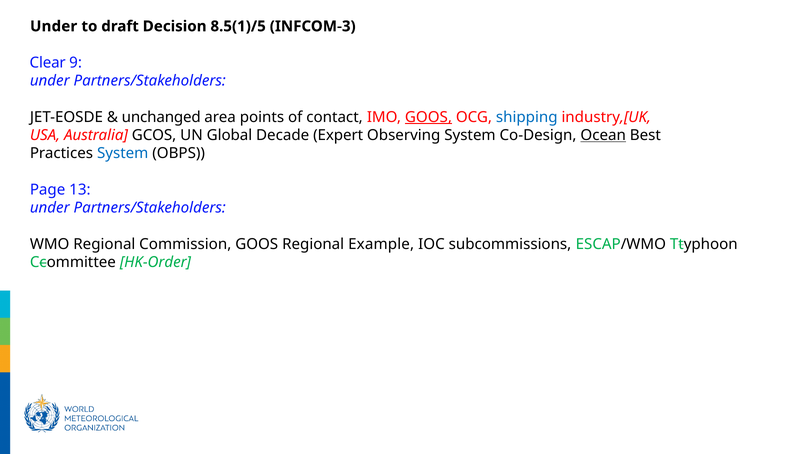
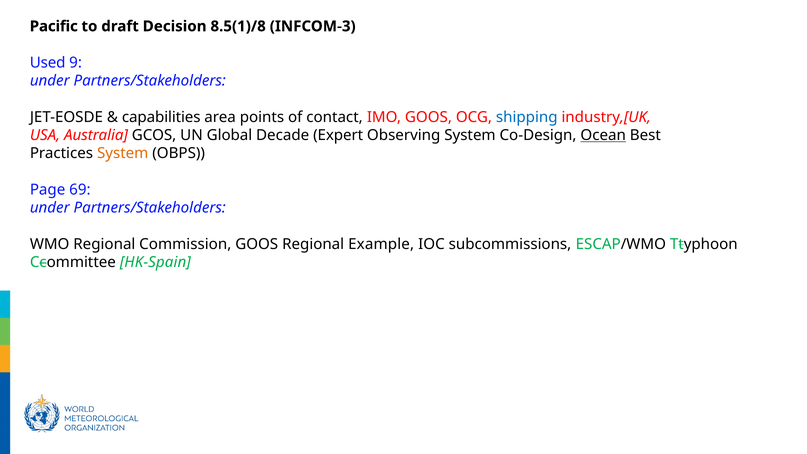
Under: Under -> Pacific (54, 26)
8.5(1)/5: 8.5(1)/5 -> 8.5(1)/8 (238, 26)
Clear: Clear -> Used (48, 63)
unchanged: unchanged -> capabilities (161, 117)
GOOS underline: present -> none (428, 117)
System colour: blue -> orange (123, 153)
13: 13 -> 69 (80, 190)
HK-Order: HK-Order -> HK-Spain (155, 262)
